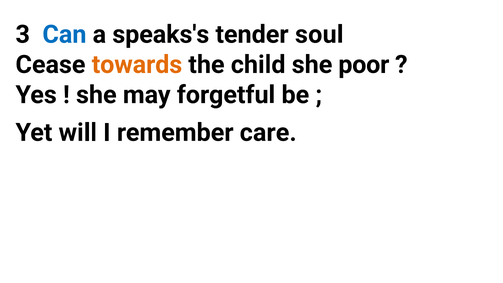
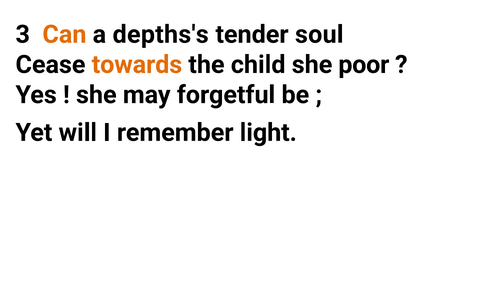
Can colour: blue -> orange (64, 34)
speaks's: speaks's -> depths's (161, 34)
care: care -> light (268, 133)
